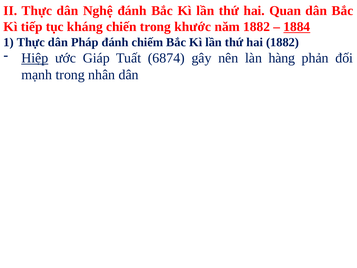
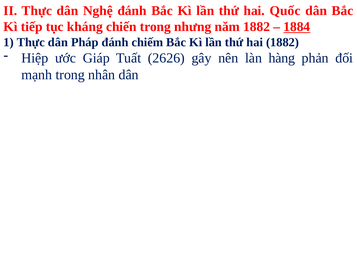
Quan: Quan -> Quốc (285, 11)
khước: khước -> nhưng (193, 27)
Hiệp underline: present -> none (35, 58)
6874: 6874 -> 2626 (166, 58)
